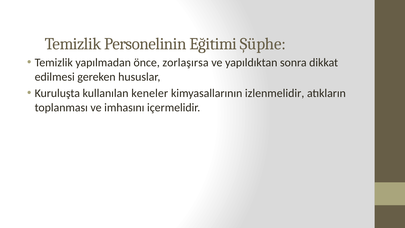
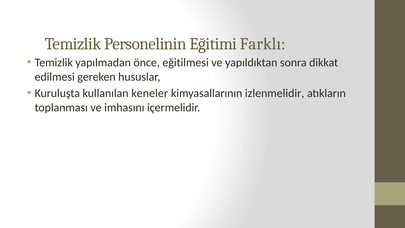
Şüphe: Şüphe -> Farklı (263, 44)
zorlaşırsa: zorlaşırsa -> eğitilmesi (186, 63)
